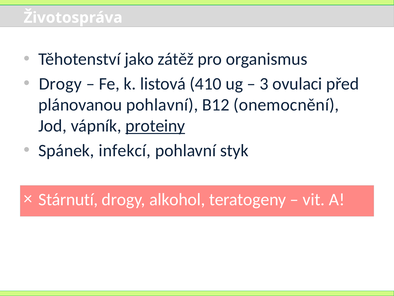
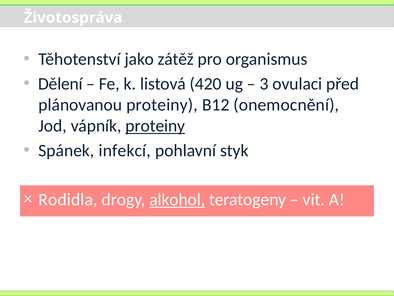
Drogy: Drogy -> Dělení (60, 84)
410: 410 -> 420 (206, 84)
plánovanou pohlavní: pohlavní -> proteiny (162, 105)
Stárnutí: Stárnutí -> Rodidla (68, 199)
alkohol underline: none -> present (177, 199)
